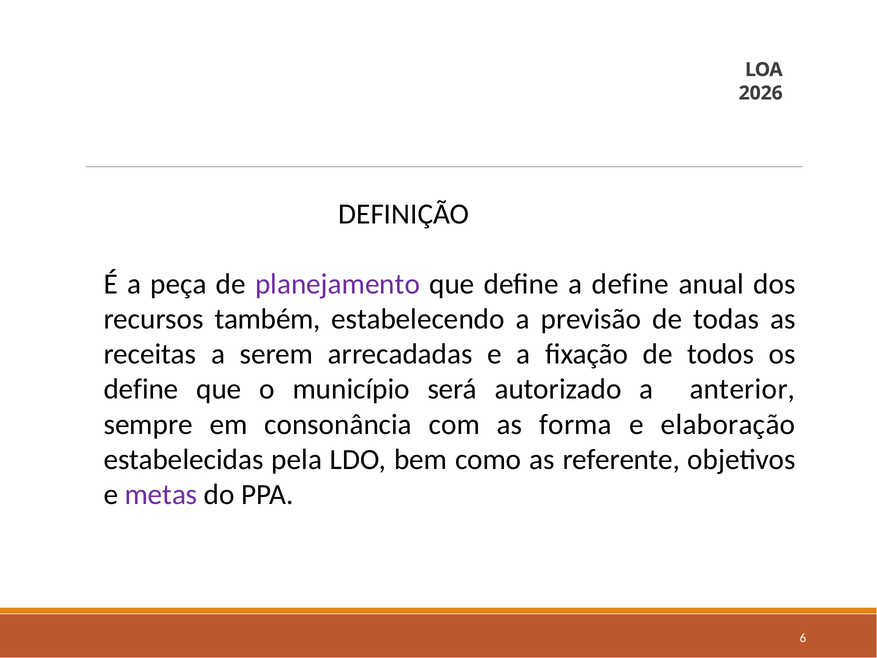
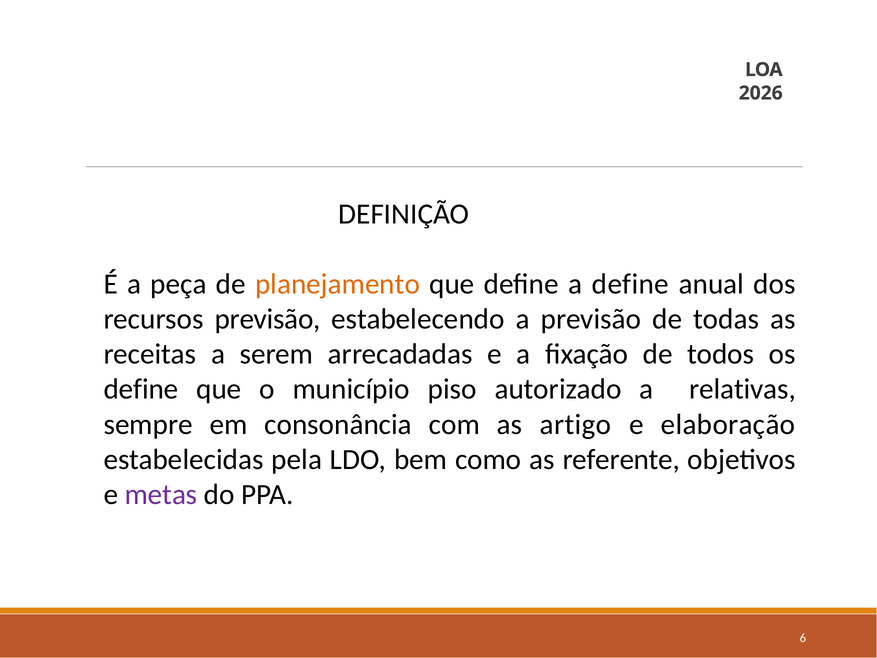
planejamento colour: purple -> orange (338, 284)
recursos também: também -> previsão (268, 319)
será: será -> piso (452, 389)
anterior: anterior -> relativas (743, 389)
forma: forma -> artigo (576, 424)
